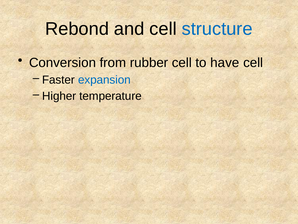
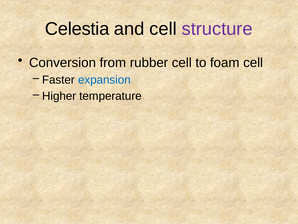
Rebond: Rebond -> Celestia (77, 29)
structure colour: blue -> purple (217, 29)
have: have -> foam (225, 63)
